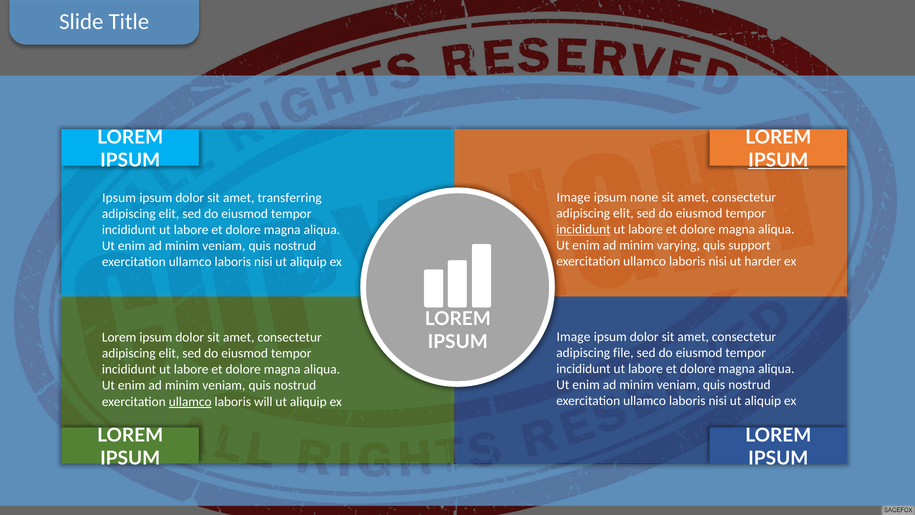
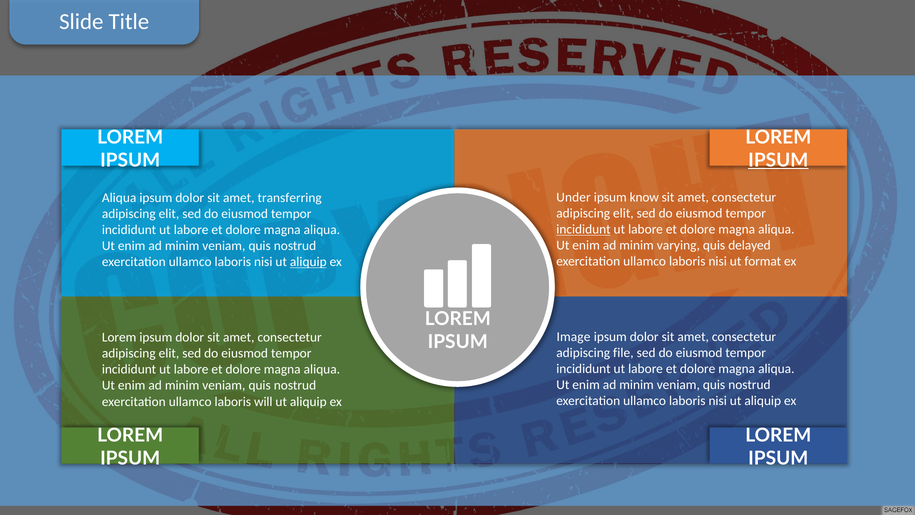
Image: Image -> Under (574, 197)
none: none -> know (644, 197)
Ipsum: Ipsum -> Aliqua (119, 198)
support: support -> delayed (749, 245)
harder: harder -> format (763, 261)
aliquip underline: none -> present (308, 262)
ullamco underline: present -> none (190, 401)
